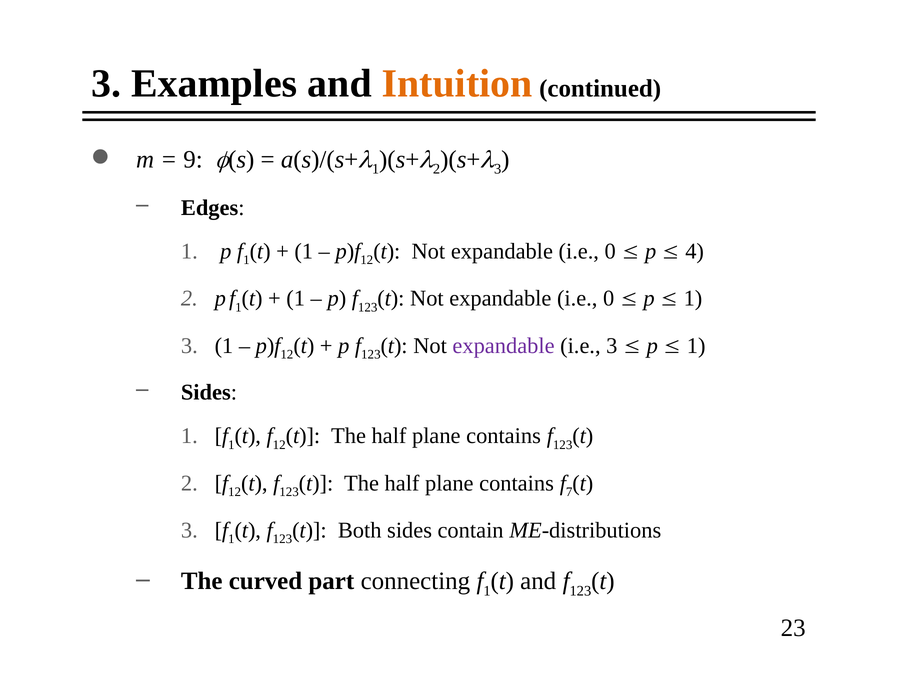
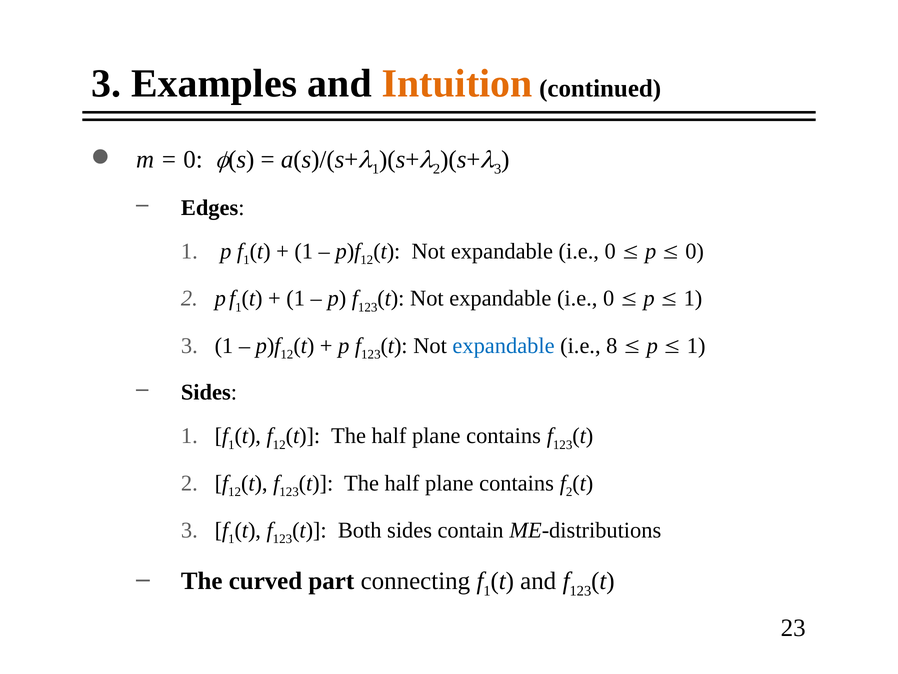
9: 9 -> 0 (193, 159)
4: 4 -> 0 (695, 251)
expandable colour: purple -> blue (504, 345)
i.e 3: 3 -> 8 (612, 345)
7: 7 -> 2 (569, 492)
